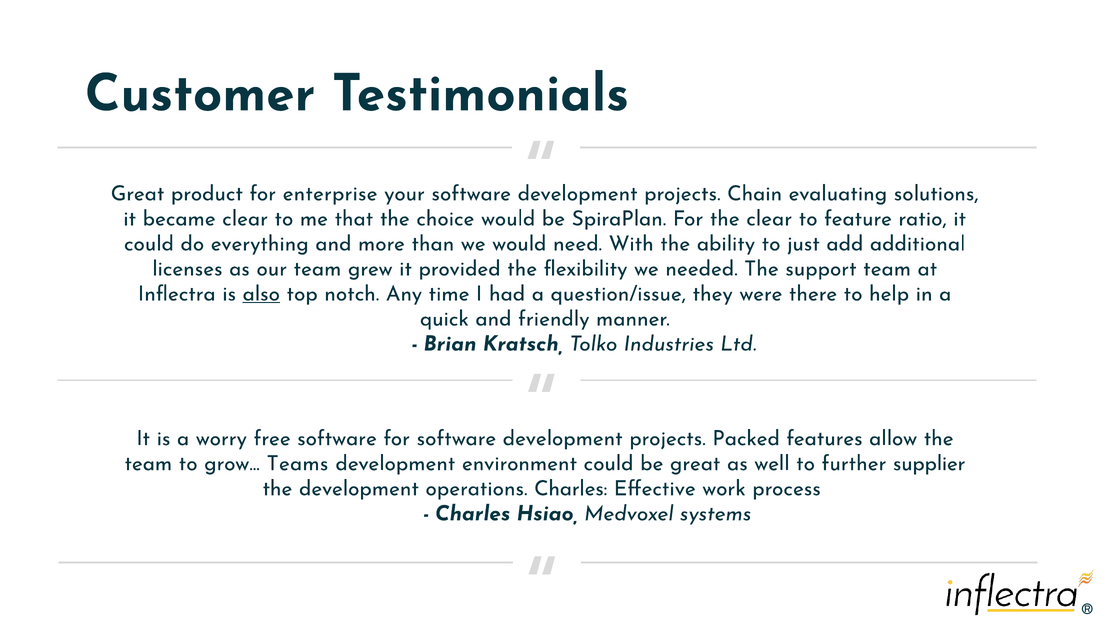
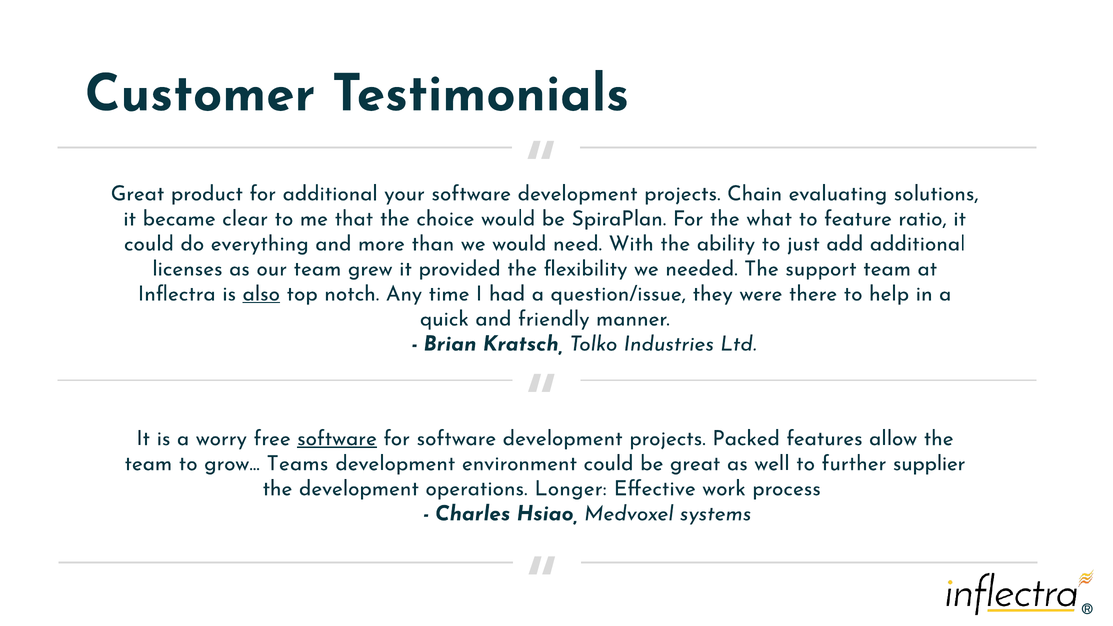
for enterprise: enterprise -> additional (330, 193)
the clear: clear -> what (769, 219)
software underline: none -> present (337, 438)
operations Charles: Charles -> Longer (571, 488)
